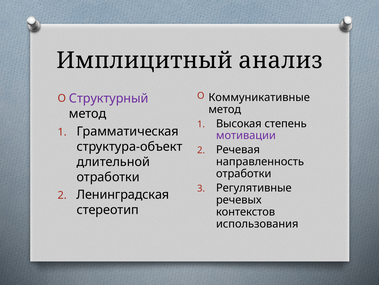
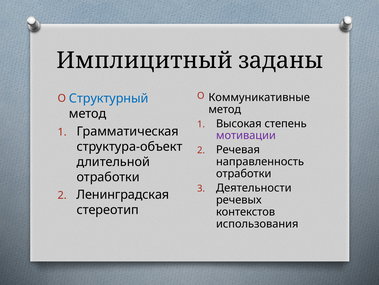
анализ: анализ -> заданы (281, 60)
Структурный colour: purple -> blue (109, 98)
Регулятивные: Регулятивные -> Деятельности (254, 188)
